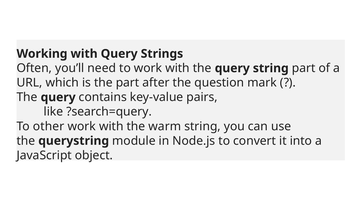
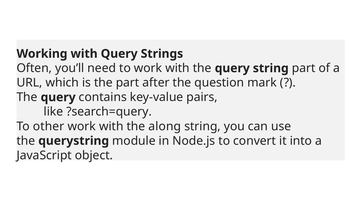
warm: warm -> along (165, 126)
